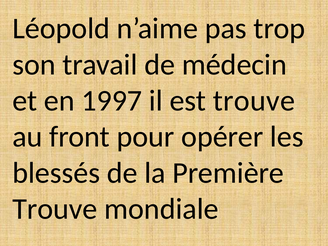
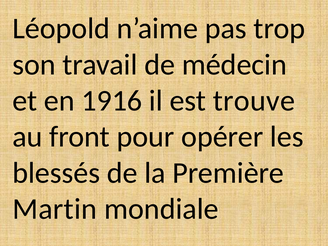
1997: 1997 -> 1916 (112, 101)
Trouve: Trouve -> Martin (55, 209)
